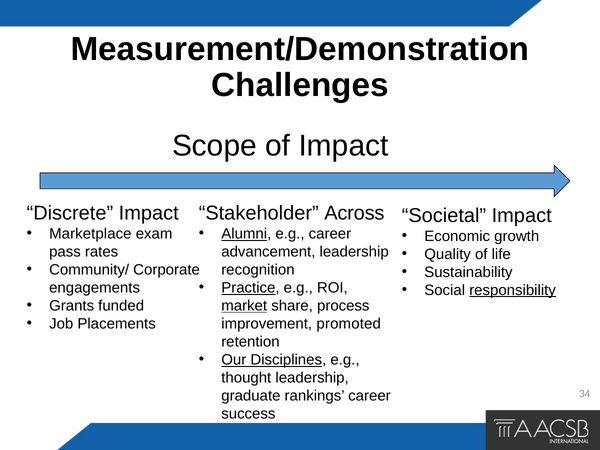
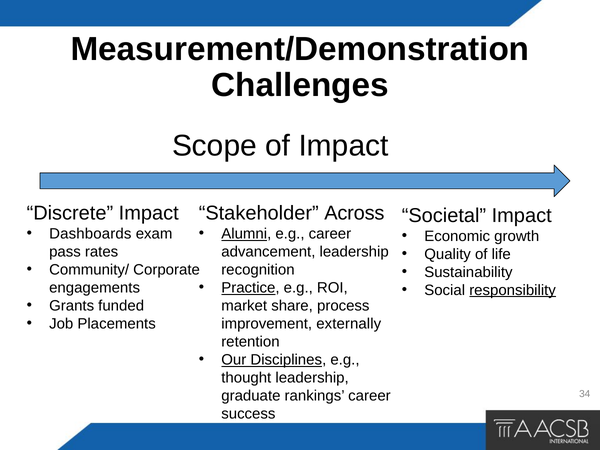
Marketplace: Marketplace -> Dashboards (90, 234)
market underline: present -> none (244, 306)
promoted: promoted -> externally (349, 324)
